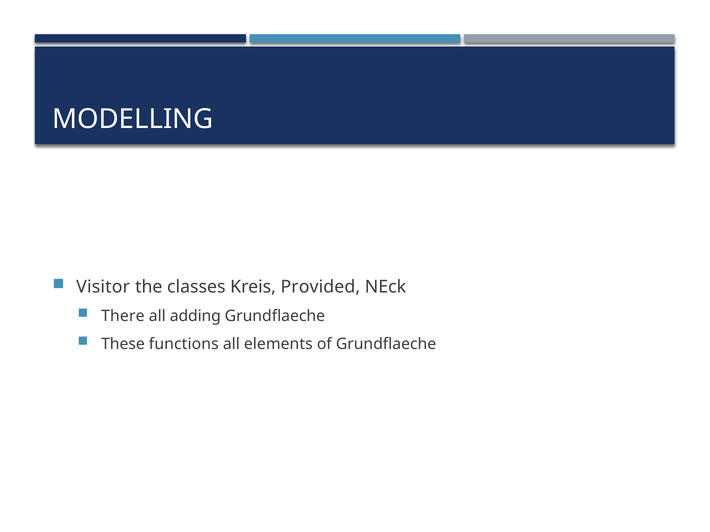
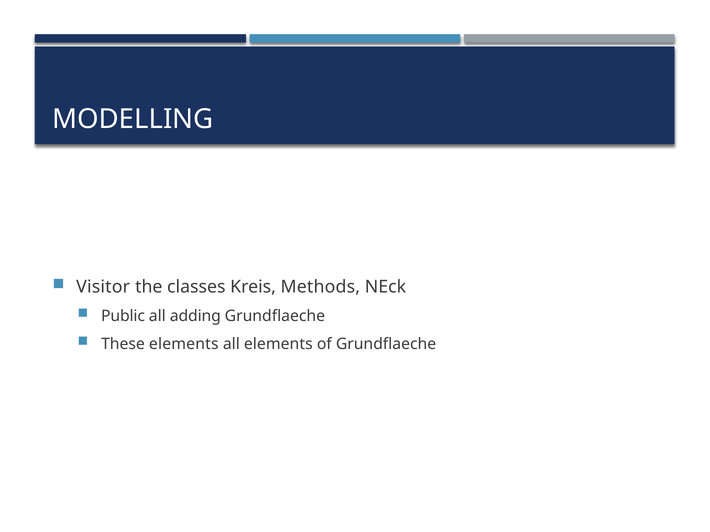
Provided: Provided -> Methods (320, 287)
There: There -> Public (123, 316)
These functions: functions -> elements (184, 344)
